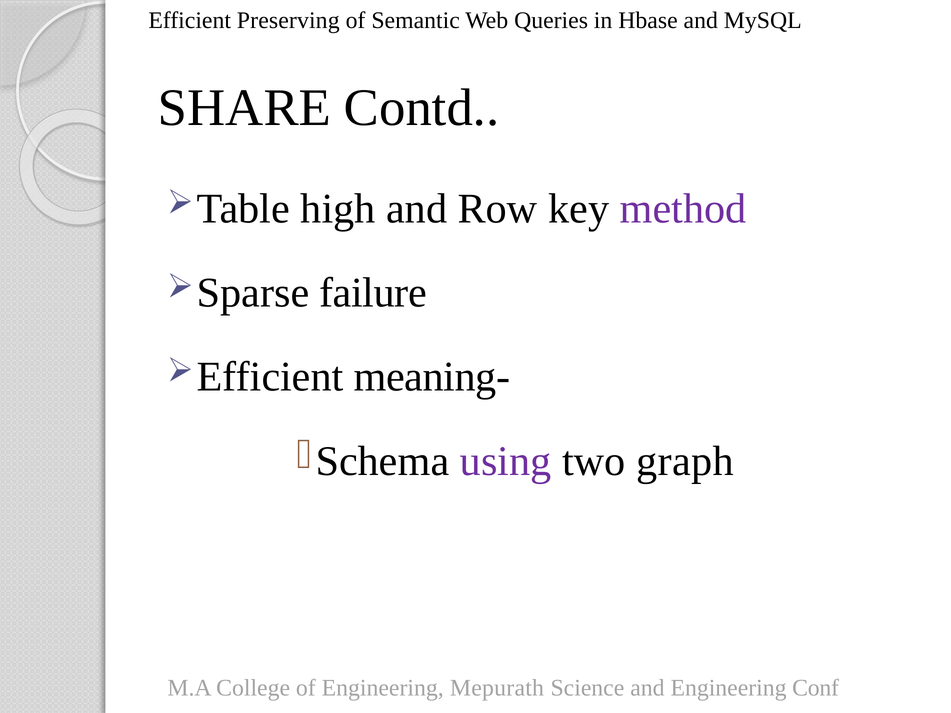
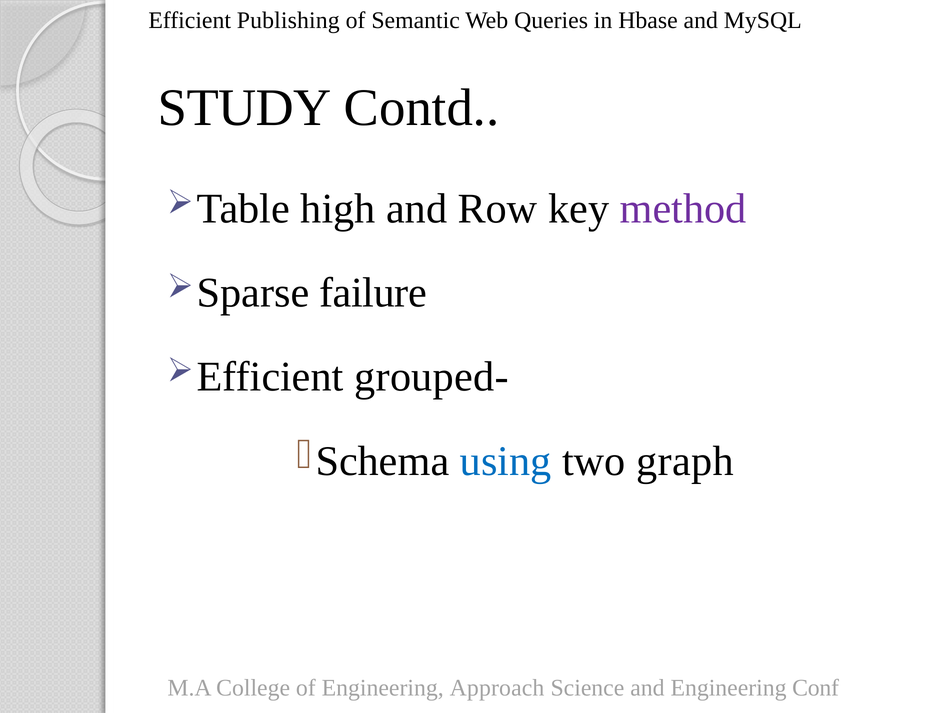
Preserving: Preserving -> Publishing (288, 21)
SHARE: SHARE -> STUDY (245, 108)
meaning-: meaning- -> grouped- (432, 377)
using colour: purple -> blue (506, 462)
Mepurath: Mepurath -> Approach (497, 688)
